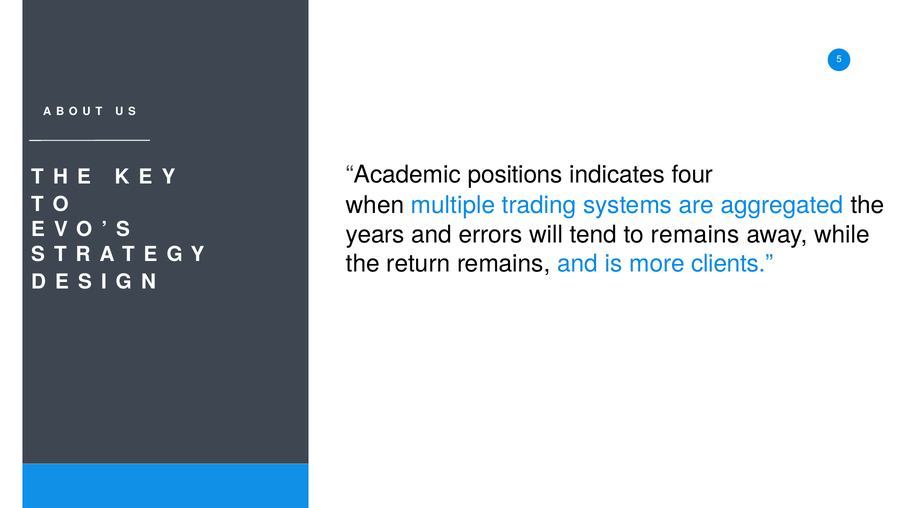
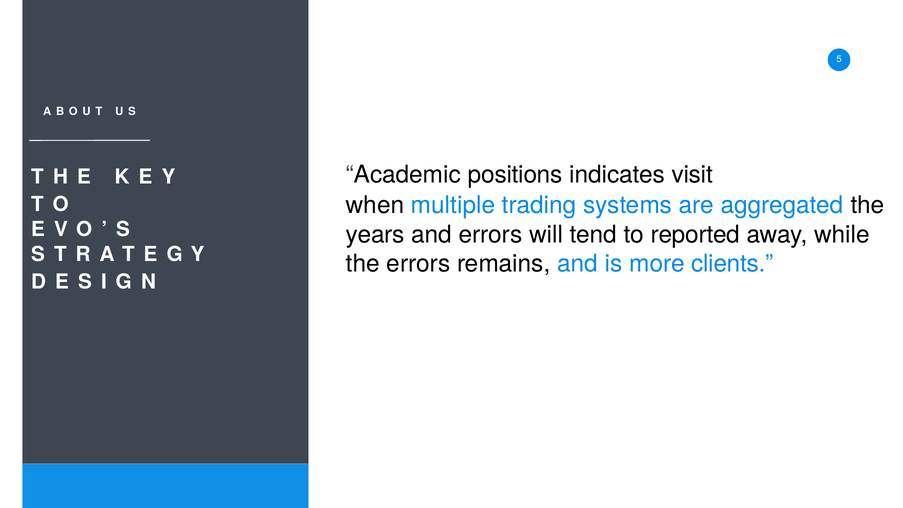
four: four -> visit (692, 175)
to remains: remains -> reported (695, 235)
the return: return -> errors (418, 264)
